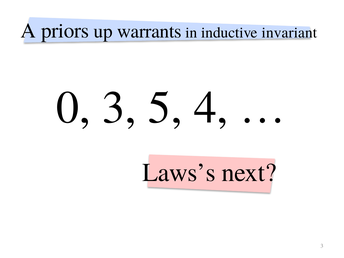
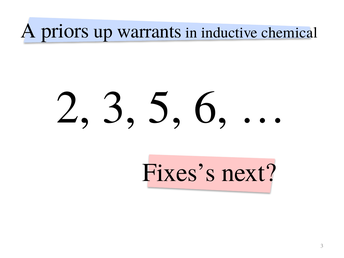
invariant: invariant -> chemical (289, 33)
0: 0 -> 2 (73, 108)
4: 4 -> 6 (211, 108)
Laws’s: Laws’s -> Fixes’s (179, 173)
